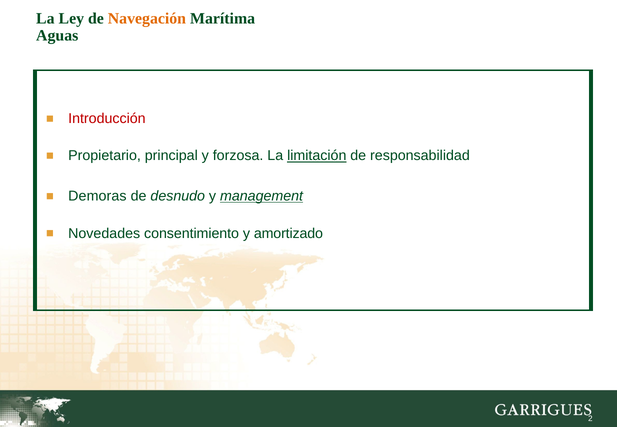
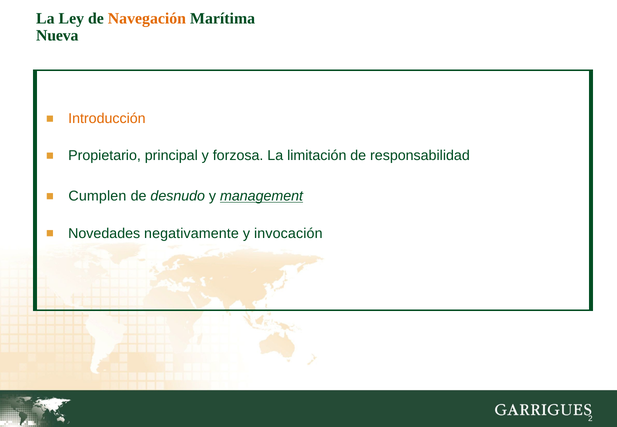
Aguas: Aguas -> Nueva (57, 36)
Introducción colour: red -> orange (107, 119)
limitación underline: present -> none (317, 156)
Demoras: Demoras -> Cumplen (97, 196)
consentimiento: consentimiento -> negativamente (191, 233)
amortizado: amortizado -> invocación (288, 233)
